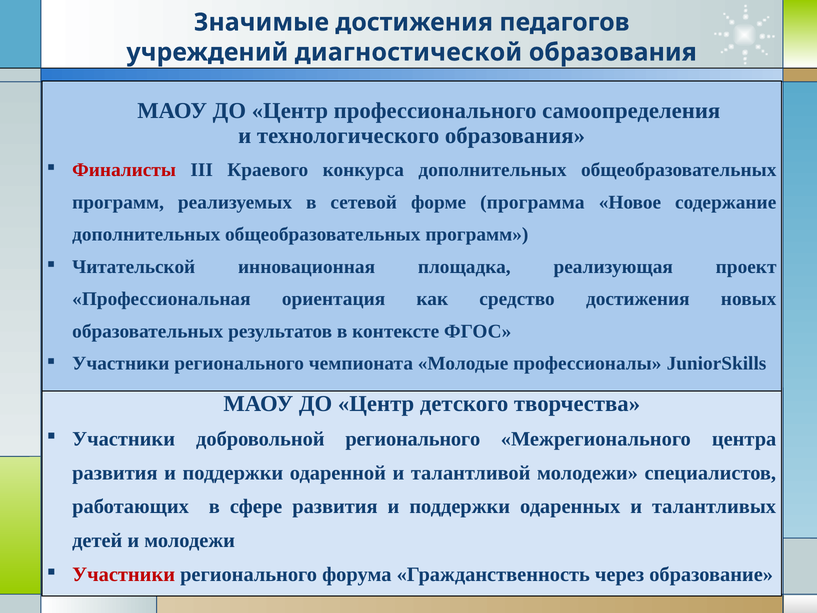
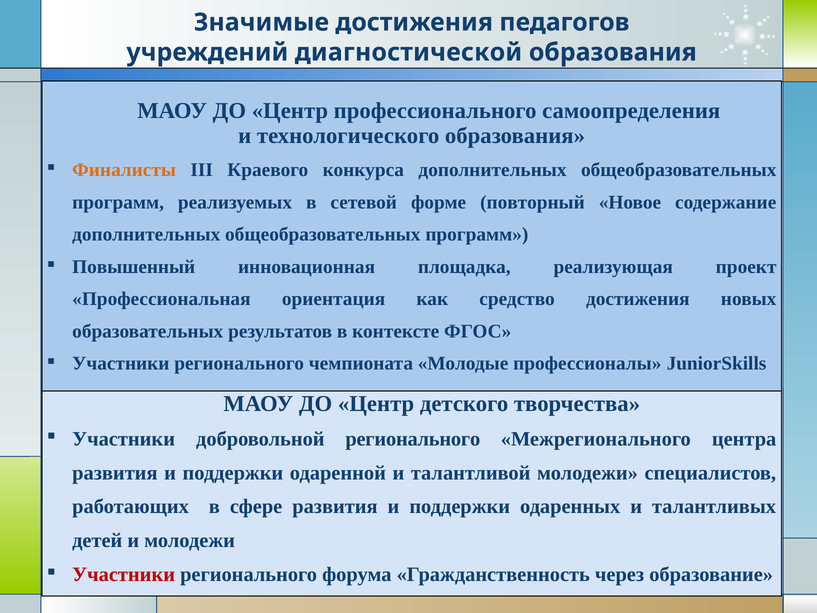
Финалисты colour: red -> orange (124, 170)
программа: программа -> повторный (532, 202)
Читательской: Читательской -> Повышенный (134, 267)
